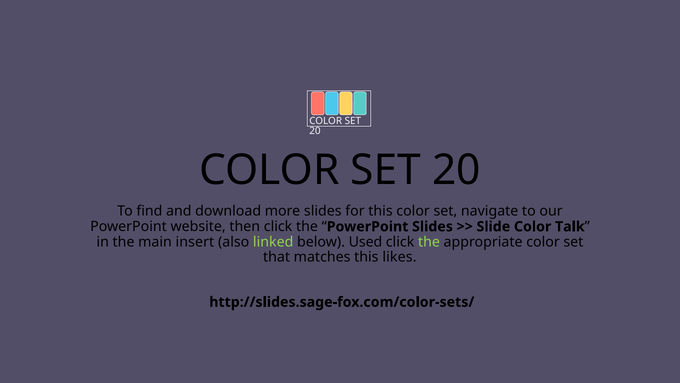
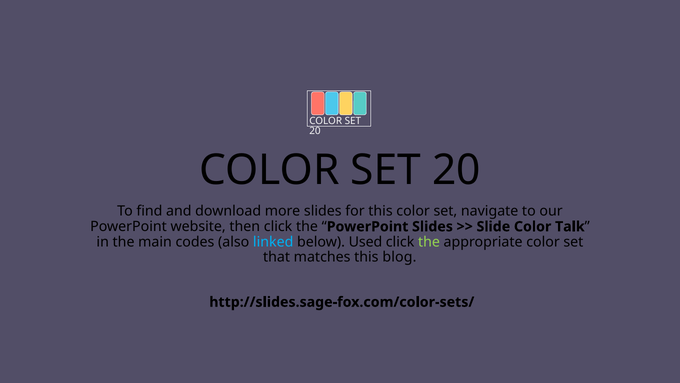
insert: insert -> codes (195, 242)
linked colour: light green -> light blue (273, 242)
likes: likes -> blog (399, 257)
